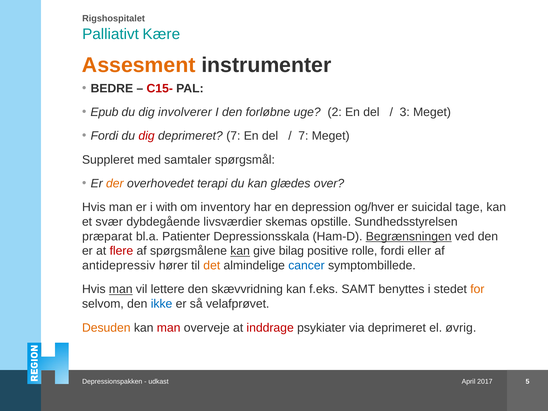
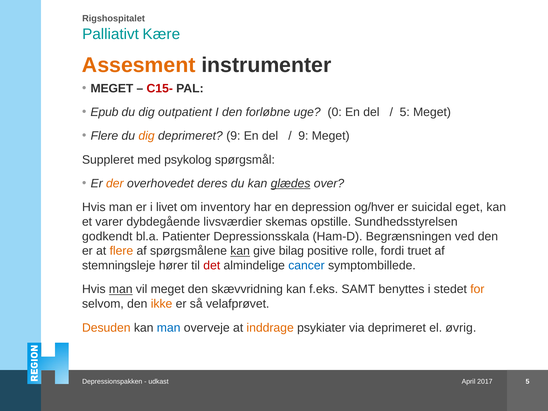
BEDRE: BEDRE -> MEGET (112, 88)
involverer: involverer -> outpatient (185, 112)
2: 2 -> 0 (335, 112)
3: 3 -> 5 (405, 112)
Fordi: Fordi -> Flere (104, 136)
dig colour: red -> orange (147, 136)
deprimeret 7: 7 -> 9 (233, 136)
7: 7 -> 9 (303, 136)
samtaler: samtaler -> psykolog (188, 160)
terapi: terapi -> deres (212, 183)
glædes underline: none -> present (291, 183)
with: with -> livet (167, 207)
tage: tage -> eget (469, 207)
svær: svær -> varer (109, 222)
præparat: præparat -> godkendt (107, 236)
Begrænsningen underline: present -> none (409, 236)
flere colour: red -> orange (121, 251)
eller: eller -> truet (419, 251)
antidepressiv: antidepressiv -> stemningsleje (119, 266)
det colour: orange -> red (212, 266)
vil lettere: lettere -> meget (168, 289)
ikke colour: blue -> orange (162, 304)
man colour: red -> blue (169, 328)
inddrage colour: red -> orange (270, 328)
